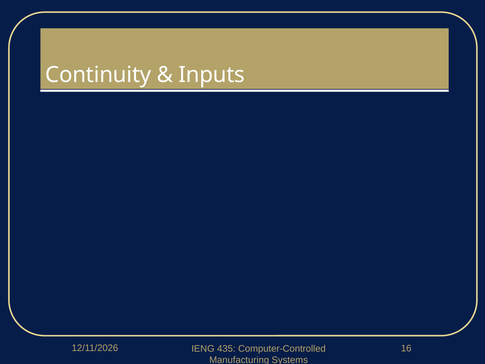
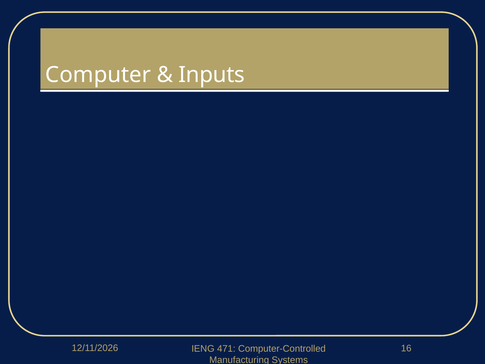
Continuity: Continuity -> Computer (98, 75)
435: 435 -> 471 (226, 348)
